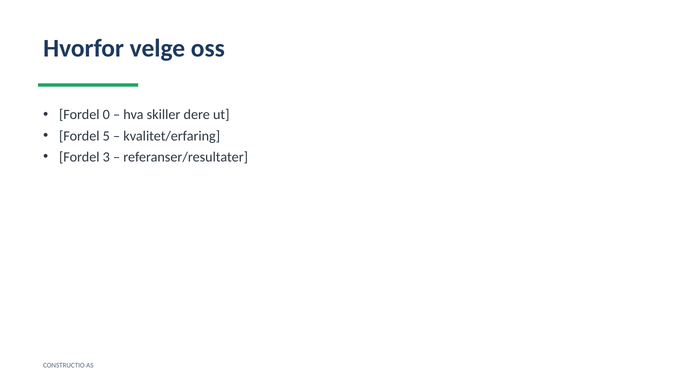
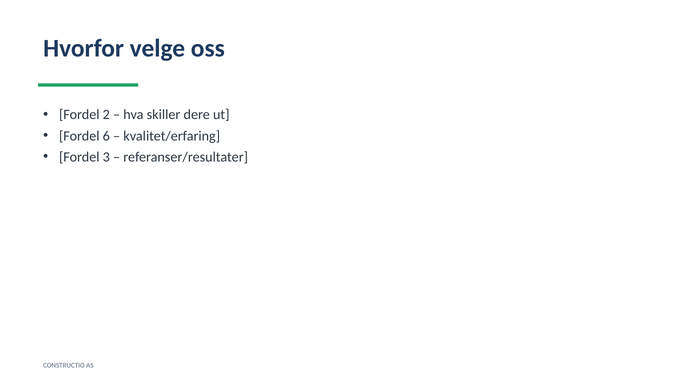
0: 0 -> 2 (106, 115)
5: 5 -> 6 (106, 136)
